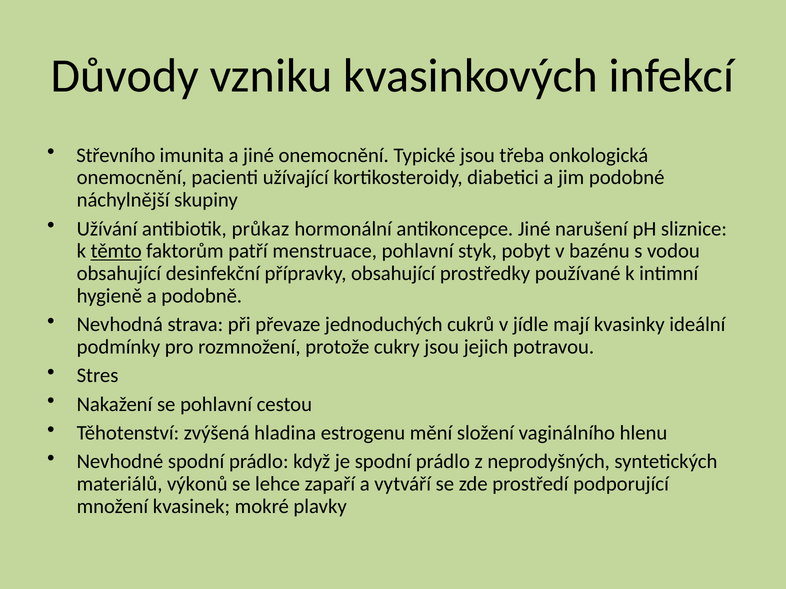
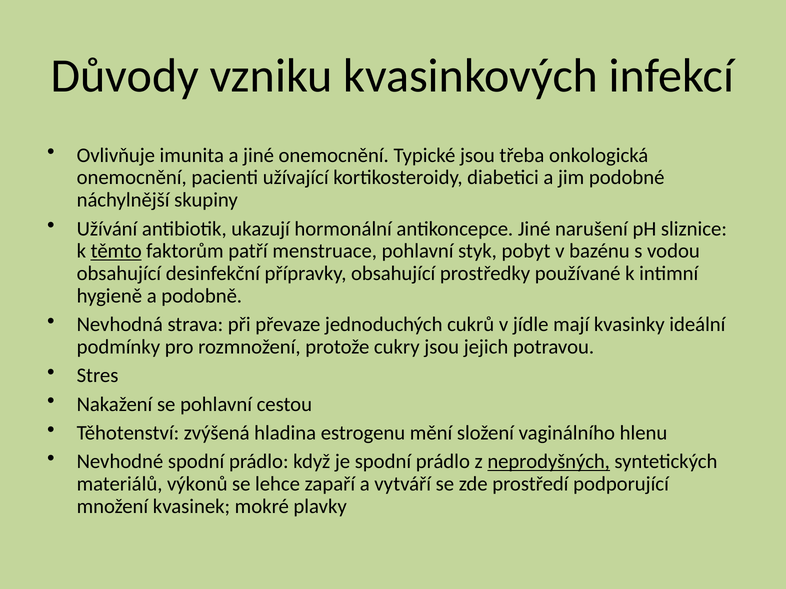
Střevního: Střevního -> Ovlivňuje (116, 155)
průkaz: průkaz -> ukazují (261, 229)
neprodyšných underline: none -> present (549, 462)
